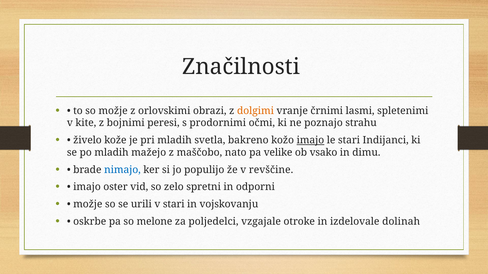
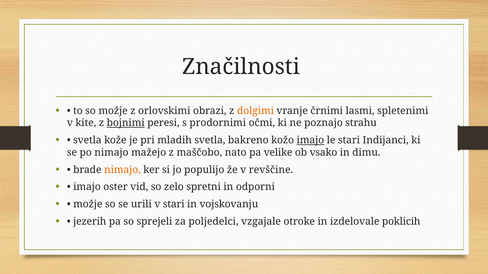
bojnimi underline: none -> present (126, 123)
živelo: živelo -> svetla (87, 140)
po mladih: mladih -> nimajo (111, 153)
nimajo colour: blue -> orange (122, 170)
oskrbe: oskrbe -> jezerih (90, 222)
melone: melone -> sprejeli (154, 222)
dolinah: dolinah -> poklicih (401, 222)
